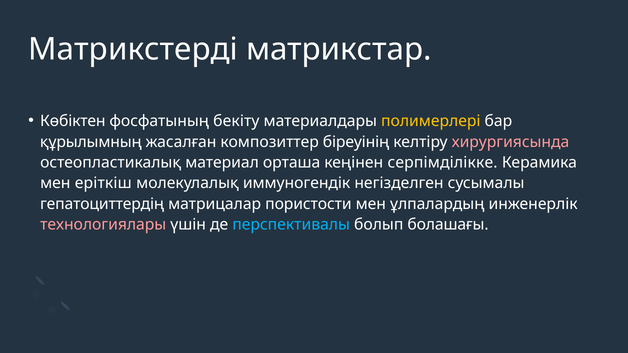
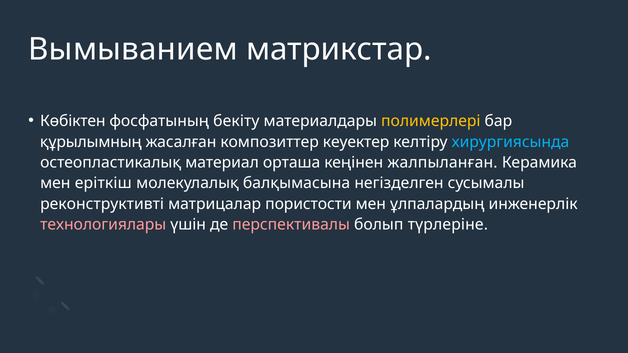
Матрикстерді: Матрикстерді -> Вымыванием (133, 49)
біреуінің: біреуінің -> кеуектер (356, 142)
хирургиясында colour: pink -> light blue (510, 142)
серпімділікке: серпімділікке -> жалпыланған (443, 163)
иммуногендік: иммуногендік -> балқымасына (297, 183)
гепатоциттердің: гепатоциттердің -> реконструктивті (102, 204)
перспективалы colour: light blue -> pink (291, 225)
болашағы: болашағы -> түрлеріне (448, 225)
